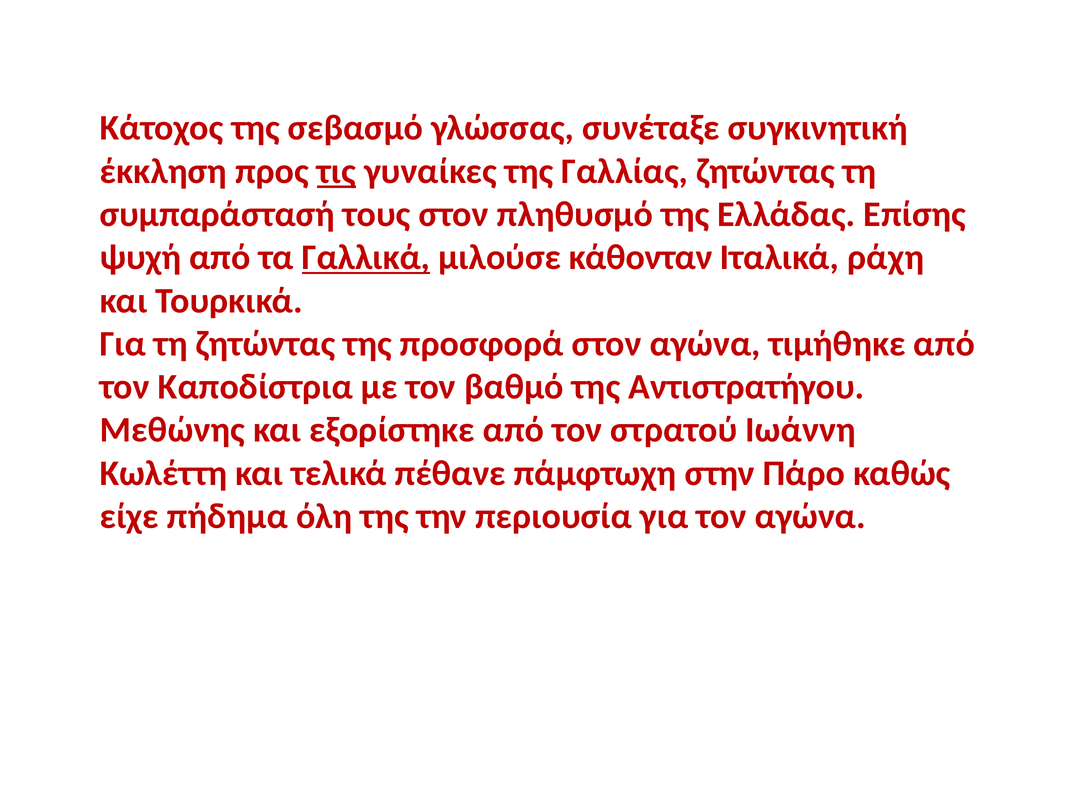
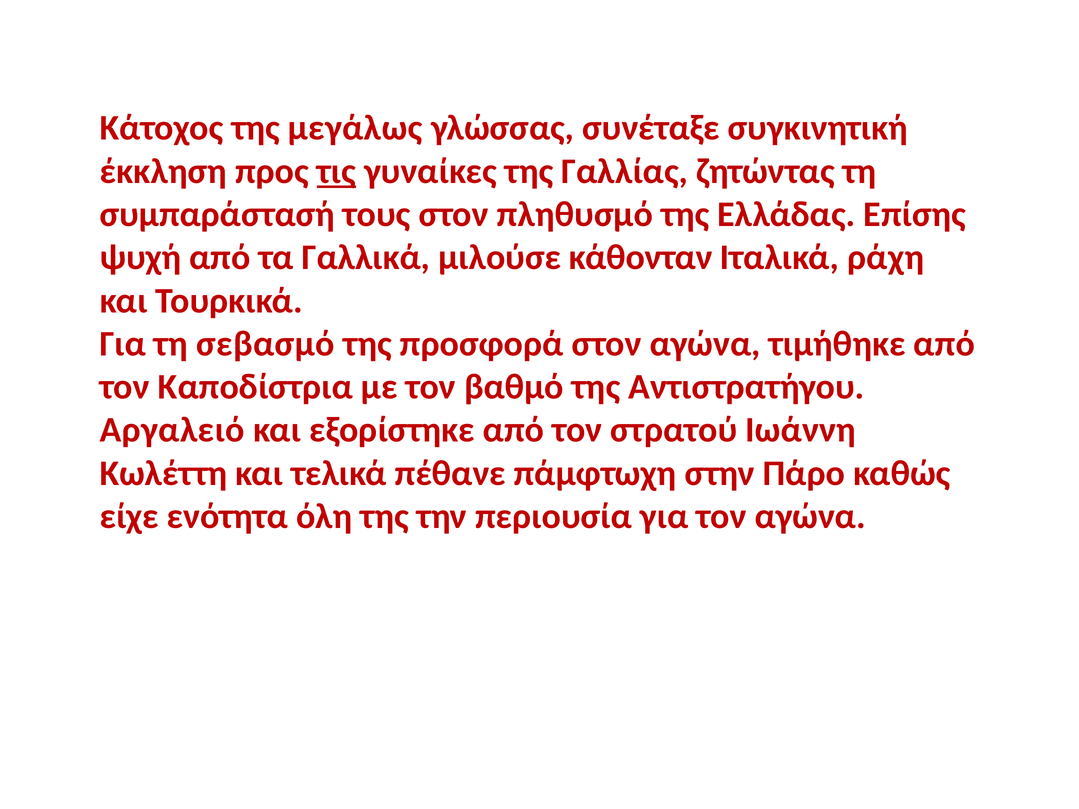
σεβασμό: σεβασμό -> μεγάλως (355, 128)
Γαλλικά underline: present -> none (366, 258)
τη ζητώντας: ζητώντας -> σεβασμό (265, 344)
Μεθώνης: Μεθώνης -> Αργαλειό (172, 430)
πήδημα: πήδημα -> ενότητα (227, 517)
